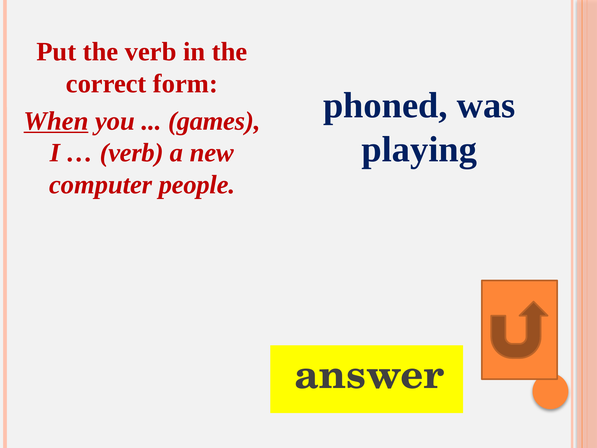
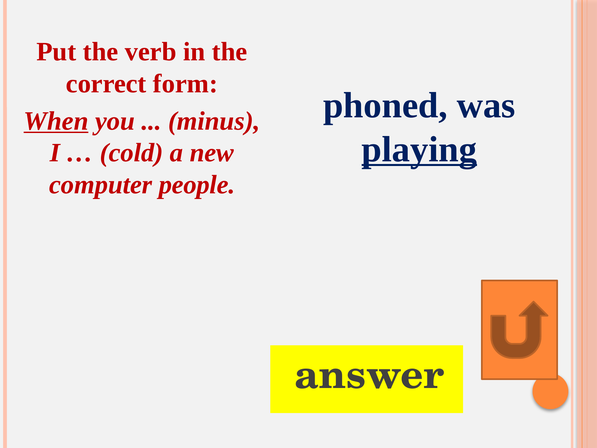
games: games -> minus (214, 121)
playing underline: none -> present (419, 149)
verb: verb -> cold (132, 153)
